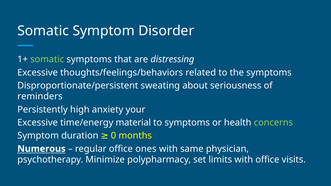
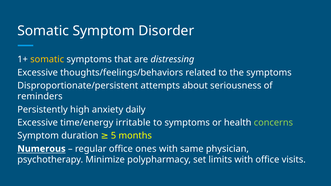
somatic colour: light green -> yellow (47, 59)
sweating: sweating -> attempts (160, 86)
your: your -> daily (136, 110)
material: material -> irritable (133, 123)
0: 0 -> 5 (114, 136)
